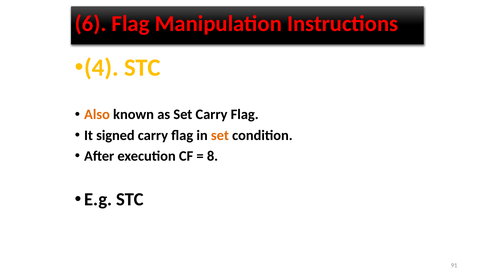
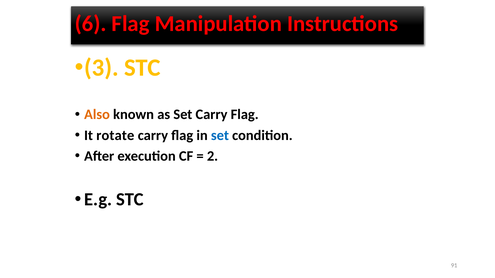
4: 4 -> 3 (101, 68)
signed: signed -> rotate (115, 135)
set colour: orange -> blue (220, 135)
8: 8 -> 2 (212, 156)
